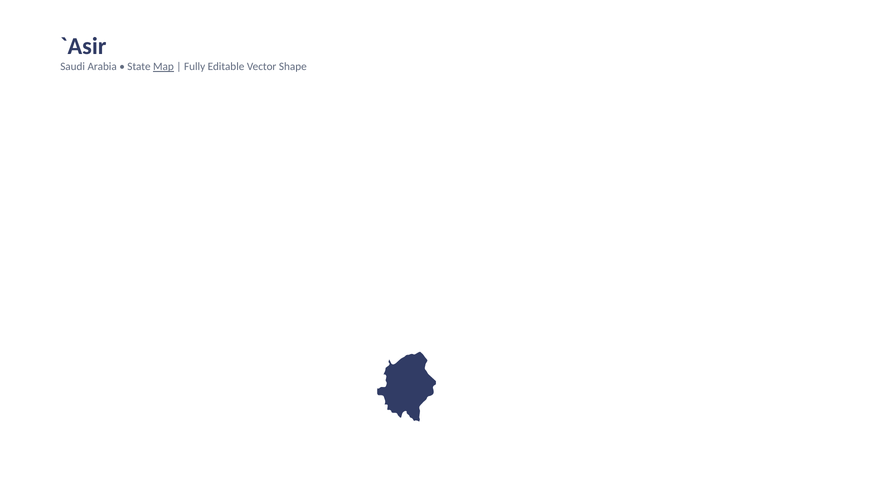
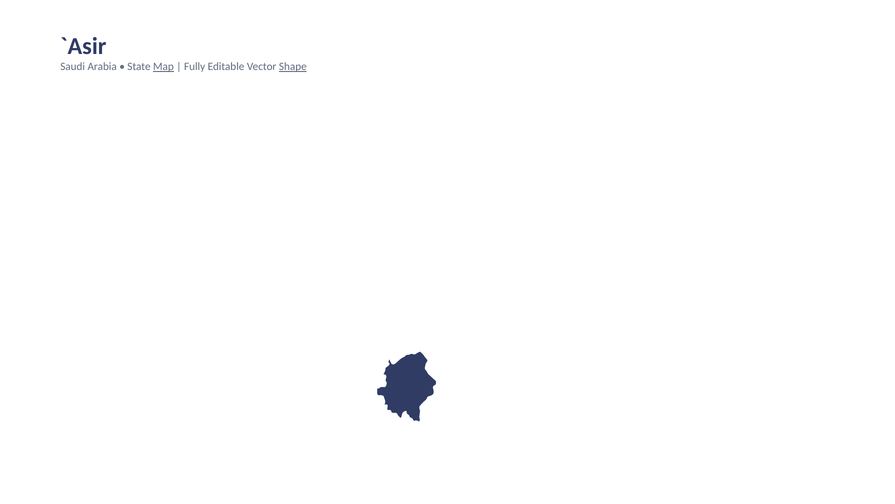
Shape underline: none -> present (293, 67)
